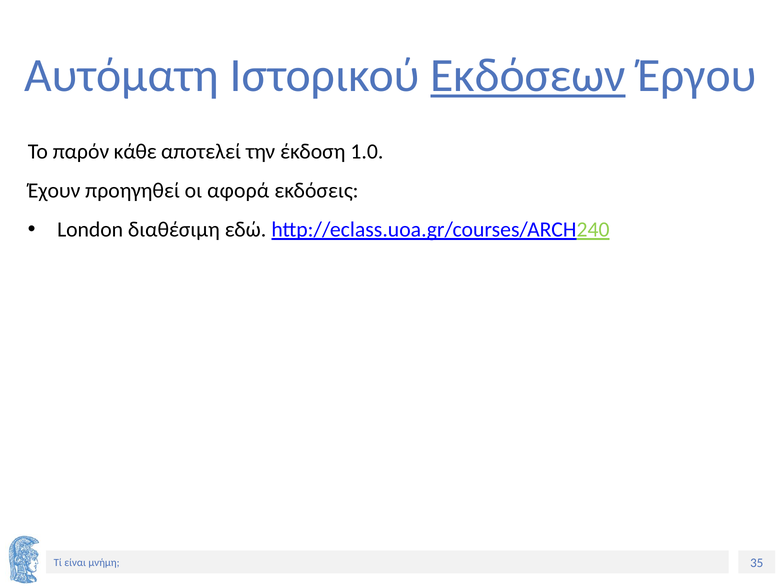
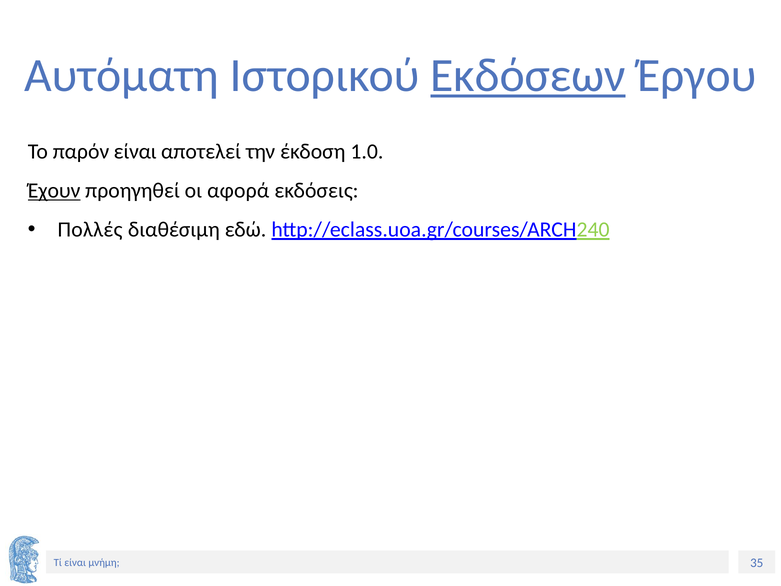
παρόν κάθε: κάθε -> είναι (135, 151)
Έχουν underline: none -> present (54, 191)
London: London -> Πολλές (90, 230)
